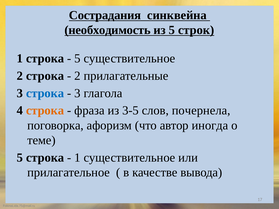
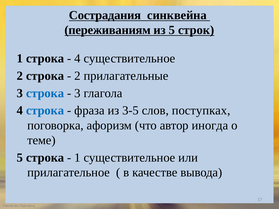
необходимость: необходимость -> переживаниям (108, 30)
5: 5 -> 4 (77, 59)
строка colour: orange -> blue (45, 111)
почернела: почернела -> поступках (201, 111)
